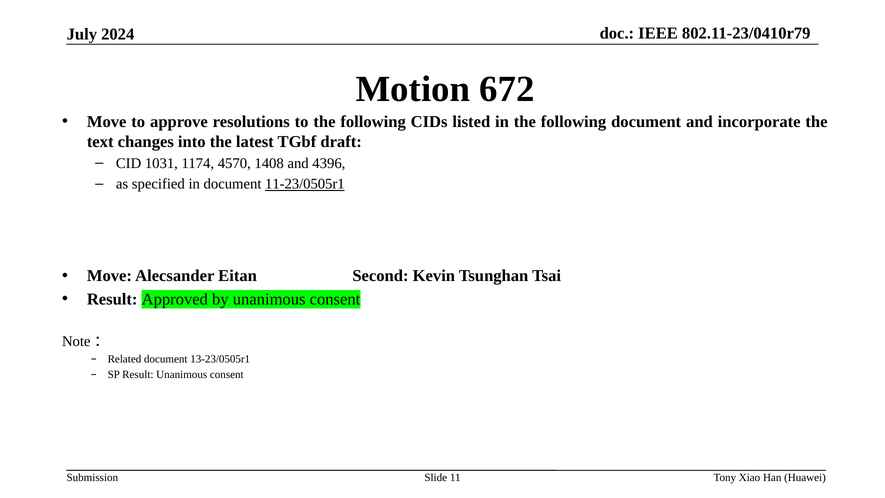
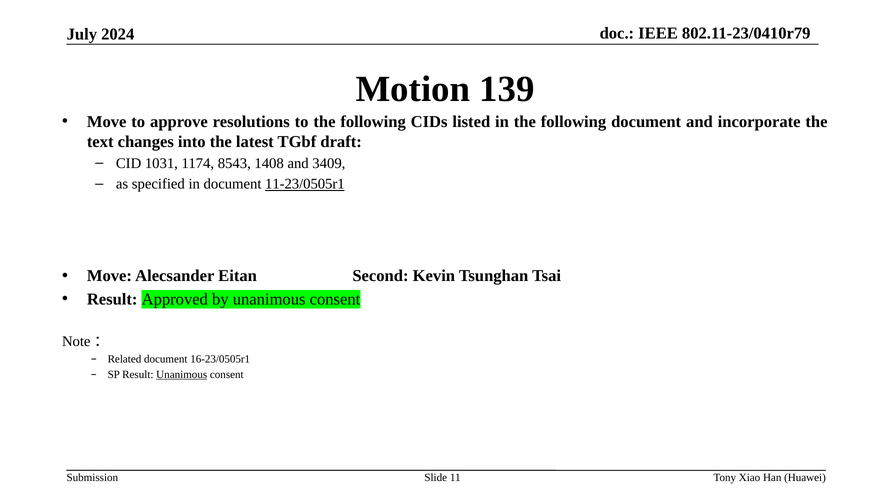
672: 672 -> 139 (507, 89)
4570: 4570 -> 8543 (234, 163)
4396: 4396 -> 3409 (329, 163)
13-23/0505r1: 13-23/0505r1 -> 16-23/0505r1 (220, 359)
Unanimous underline: none -> present (182, 374)
